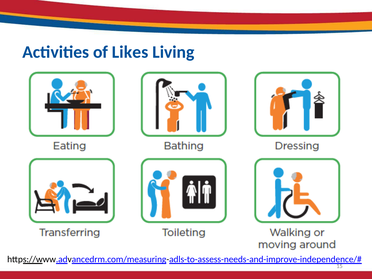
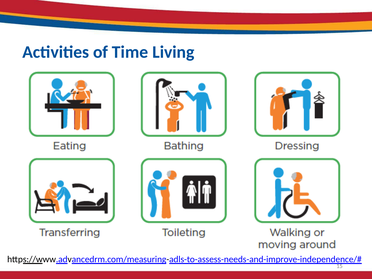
Likes: Likes -> Time (130, 52)
